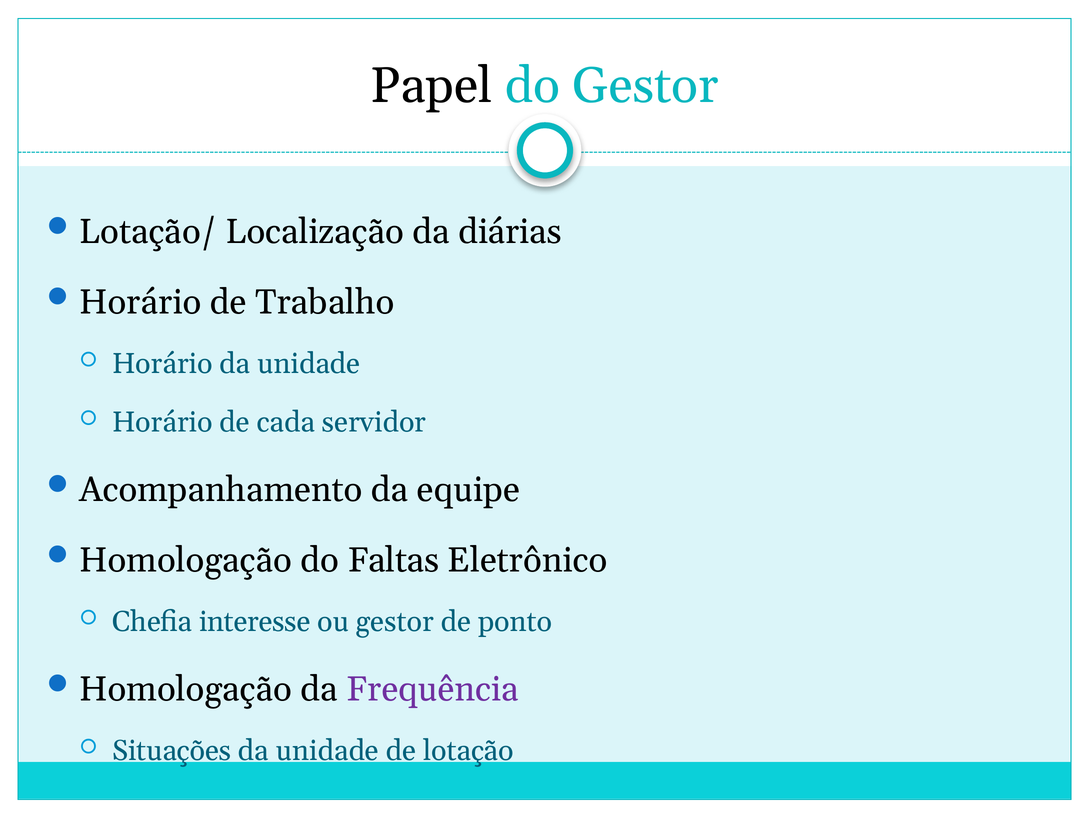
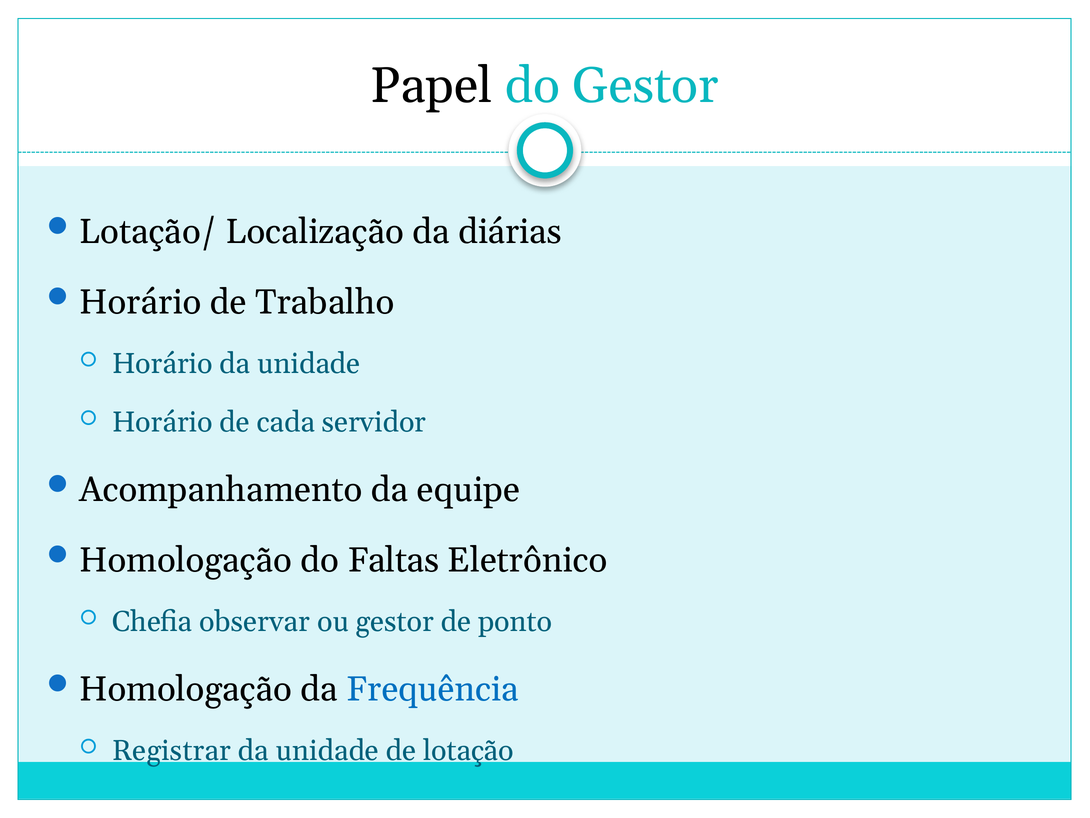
interesse: interesse -> observar (255, 621)
Frequência colour: purple -> blue (433, 689)
Situações: Situações -> Registrar (172, 750)
